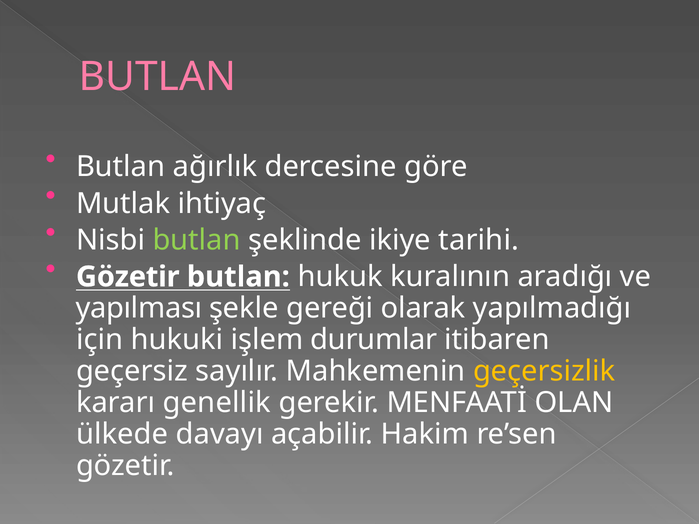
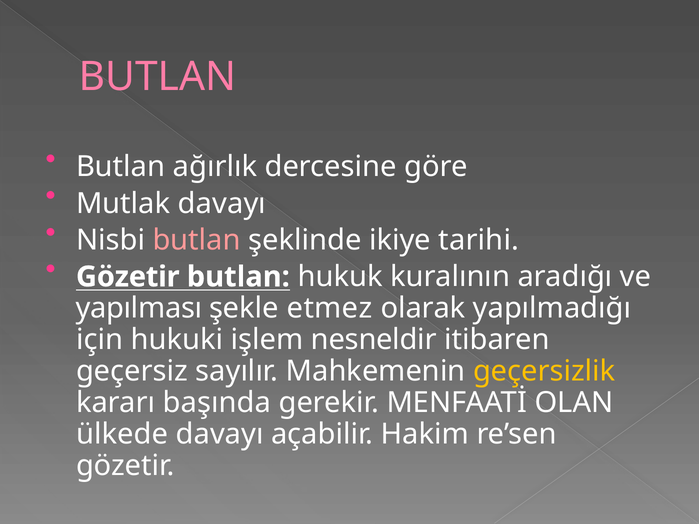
Mutlak ihtiyaç: ihtiyaç -> davayı (222, 204)
butlan colour: light green -> pink (197, 240)
gereği: gereği -> etmez (330, 308)
durumlar: durumlar -> nesneldir (374, 340)
genellik: genellik -> başında (217, 403)
